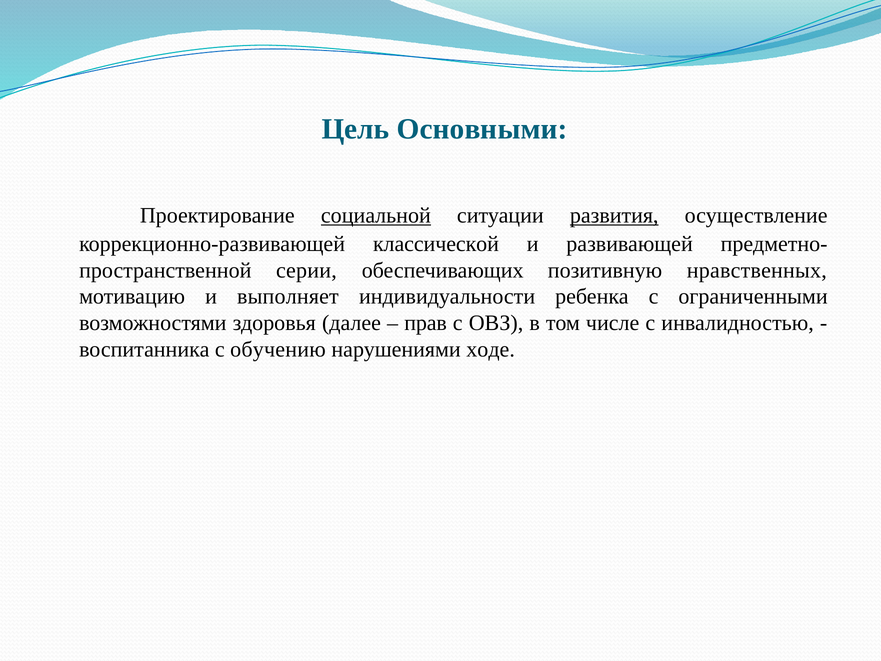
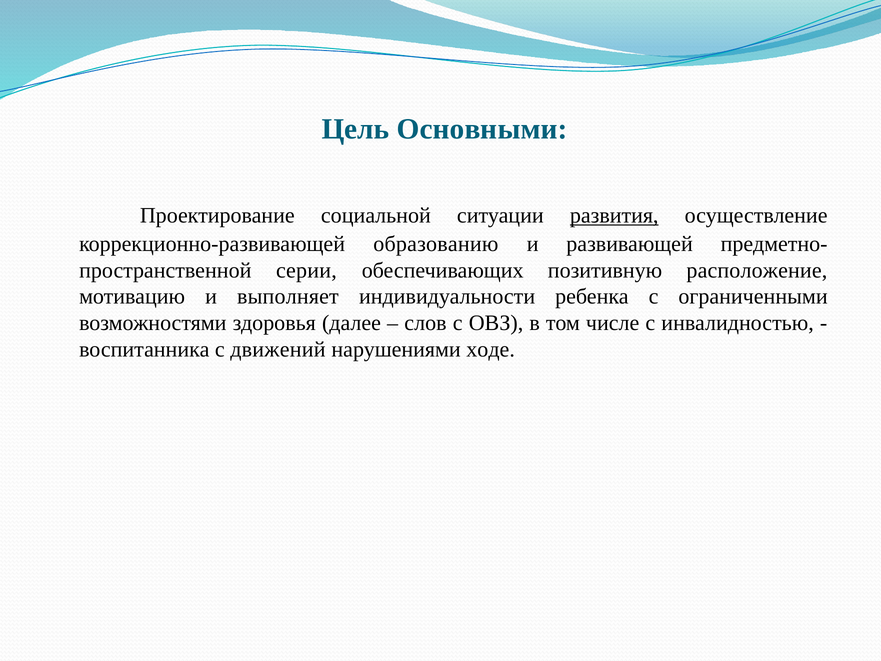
социальной underline: present -> none (376, 215)
классической: классической -> образованию (436, 244)
нравственных: нравственных -> расположение (757, 270)
прав: прав -> слов (425, 323)
обучению: обучению -> движений (278, 349)
